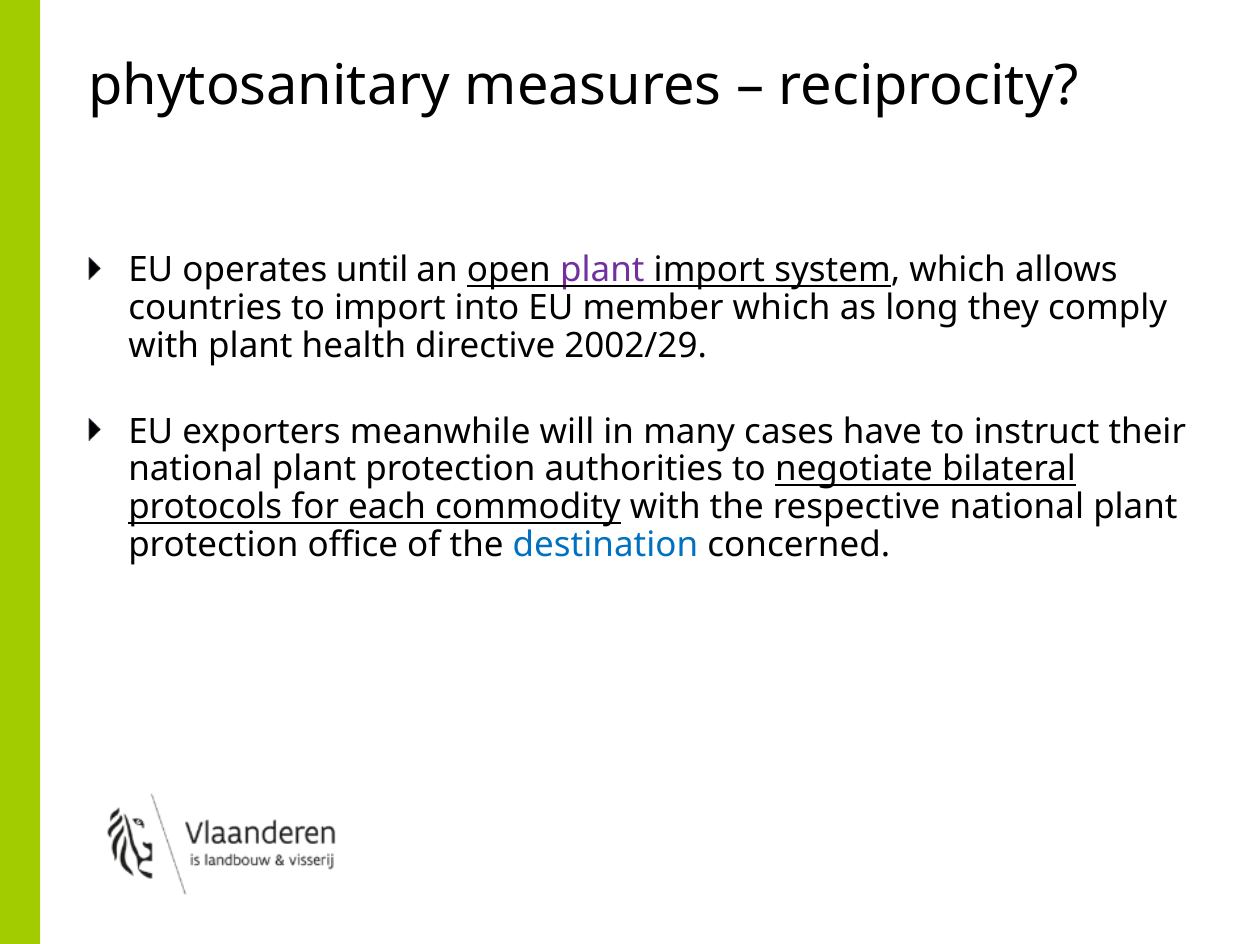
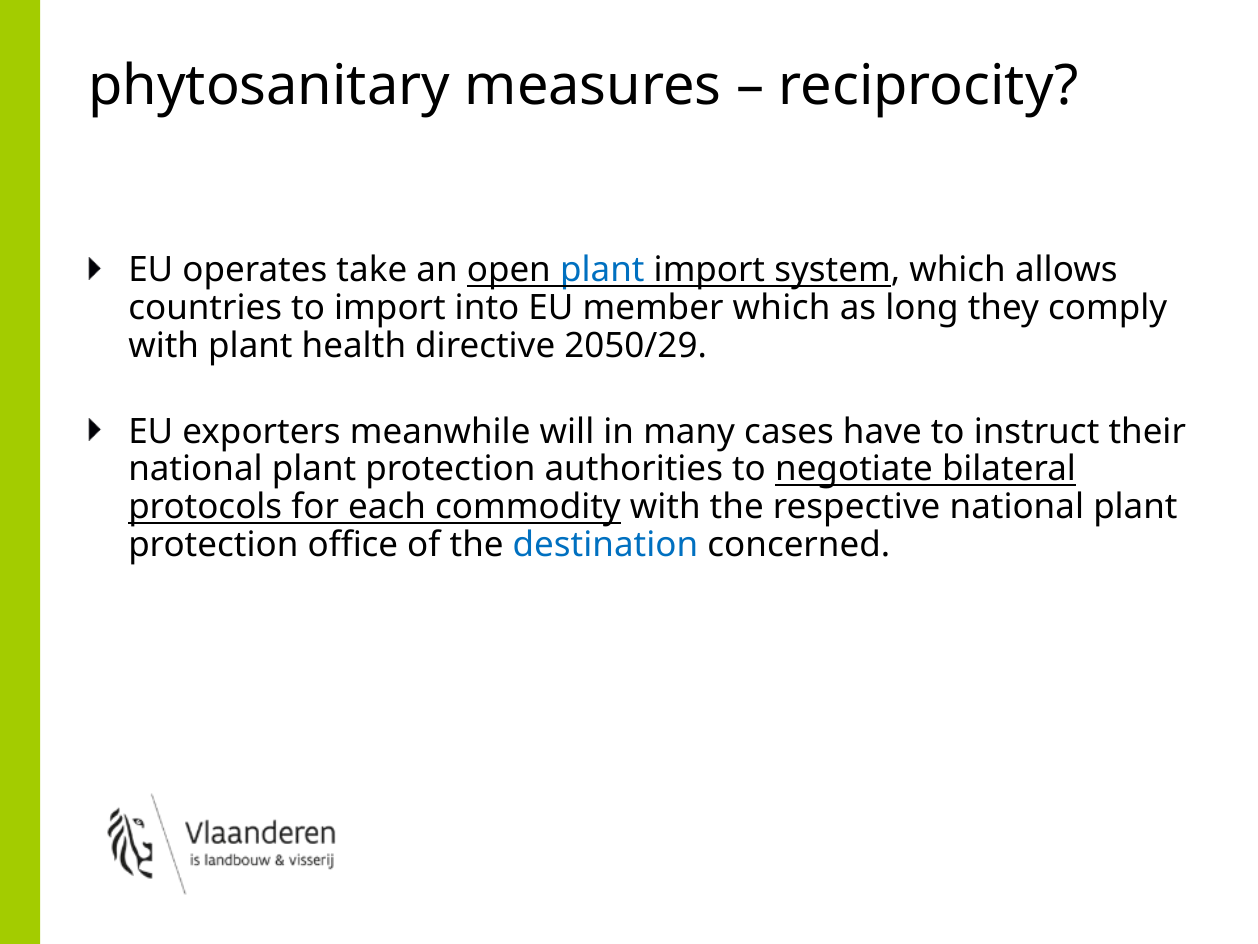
until: until -> take (372, 270)
plant colour: purple -> blue (602, 270)
2002/29: 2002/29 -> 2050/29 (636, 345)
